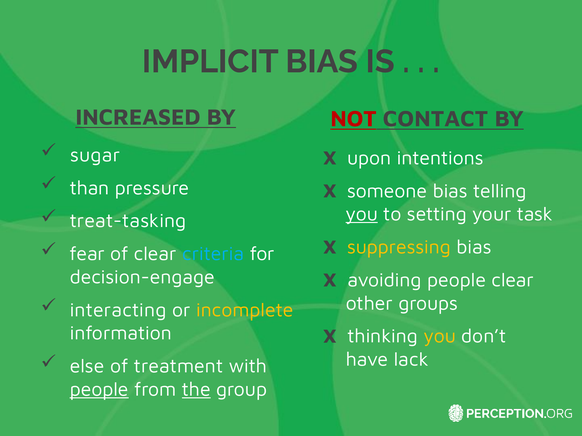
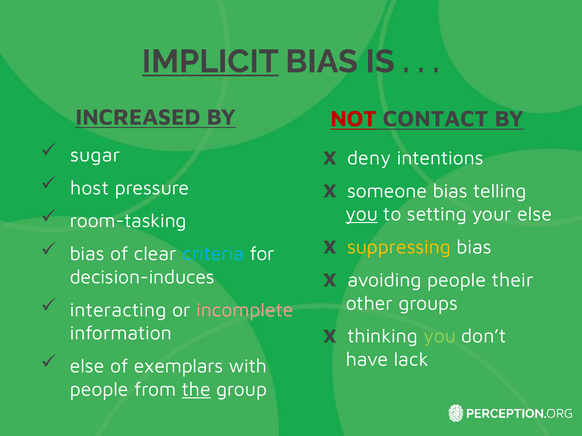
IMPLICIT underline: none -> present (210, 62)
upon: upon -> deny (369, 158)
than: than -> host (89, 188)
your task: task -> else (535, 214)
treat-tasking: treat-tasking -> room-tasking (128, 221)
fear: fear -> bias (87, 254)
decision-engage: decision-engage -> decision-induces (142, 277)
people clear: clear -> their (513, 280)
incomplete colour: yellow -> pink (245, 310)
you colour: yellow -> light green (440, 337)
treatment: treatment -> exemplars (179, 367)
people underline: present -> none (99, 390)
